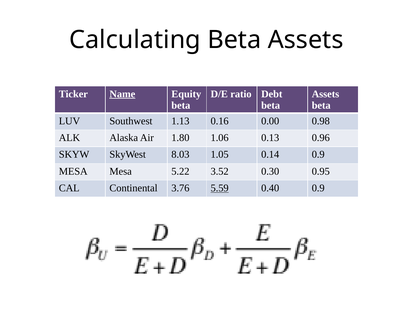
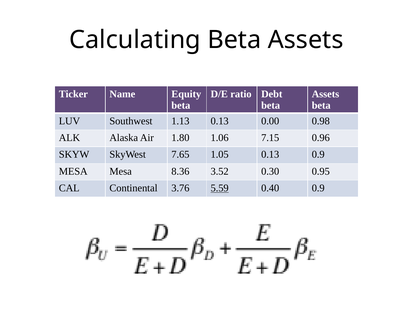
Name underline: present -> none (122, 94)
1.13 0.16: 0.16 -> 0.13 (220, 121)
0.13: 0.13 -> 7.15 (270, 138)
8.03: 8.03 -> 7.65 (180, 154)
1.05 0.14: 0.14 -> 0.13 (270, 154)
5.22: 5.22 -> 8.36 (180, 171)
